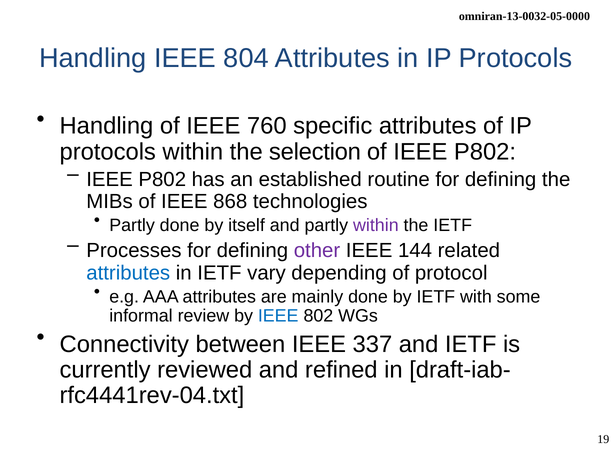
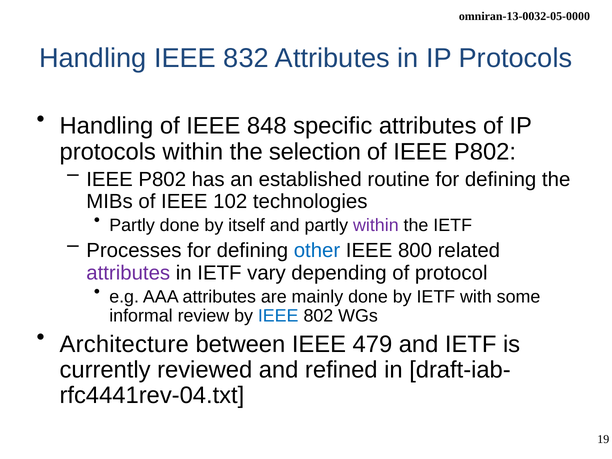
804: 804 -> 832 (246, 59)
760: 760 -> 848 (267, 126)
868: 868 -> 102 (230, 202)
other colour: purple -> blue (317, 251)
144: 144 -> 800 (415, 251)
attributes colour: blue -> purple (128, 273)
Connectivity: Connectivity -> Architecture (124, 344)
337: 337 -> 479 (372, 344)
